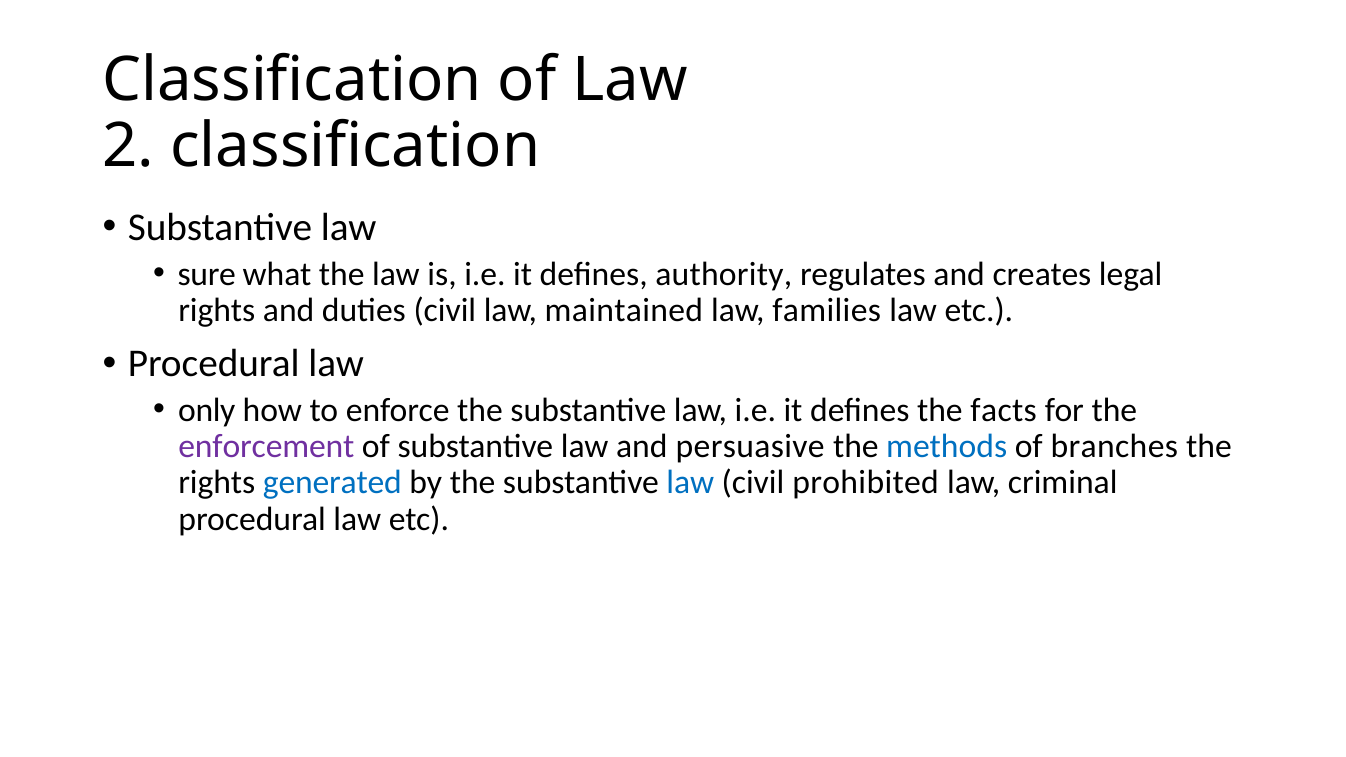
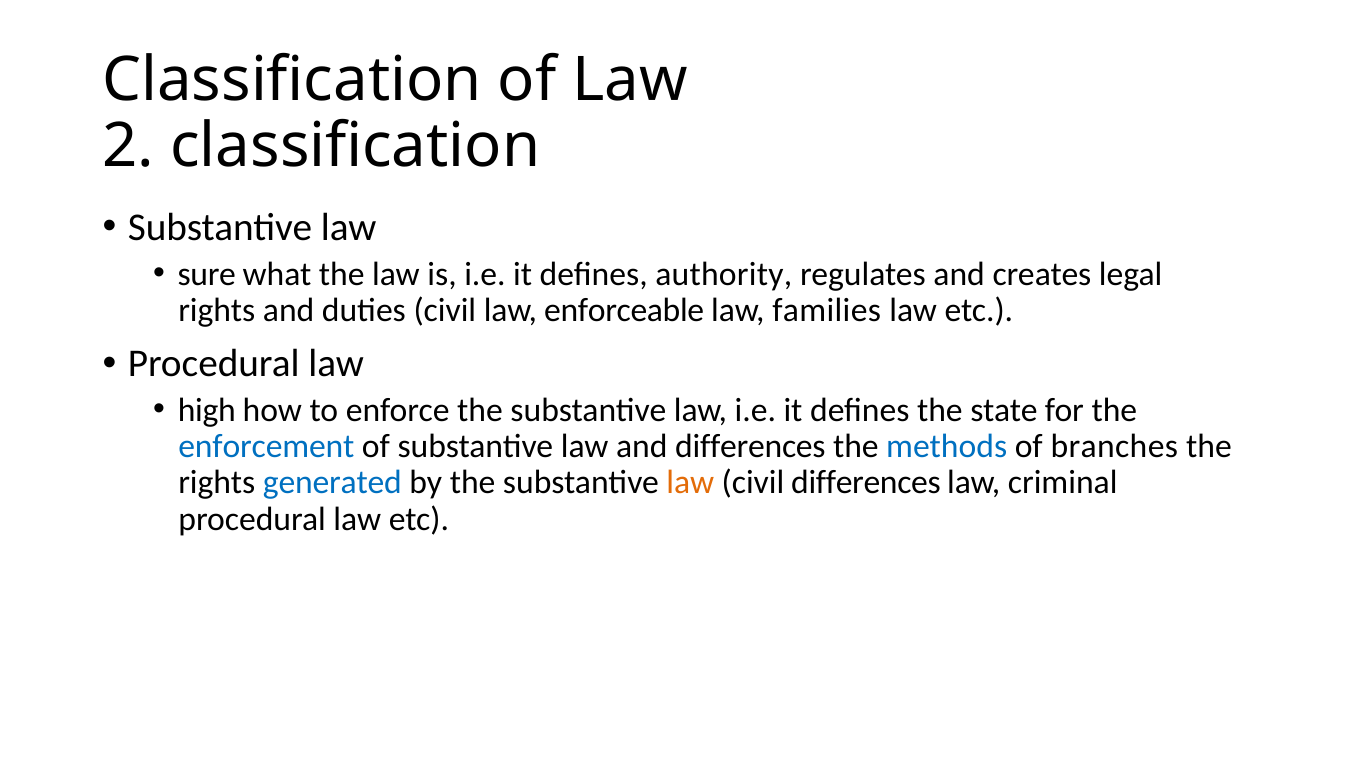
maintained: maintained -> enforceable (624, 310)
only: only -> high (207, 410)
facts: facts -> state (1004, 410)
enforcement colour: purple -> blue (266, 446)
and persuasive: persuasive -> differences (750, 446)
law colour: blue -> orange (690, 483)
civil prohibited: prohibited -> differences (866, 483)
